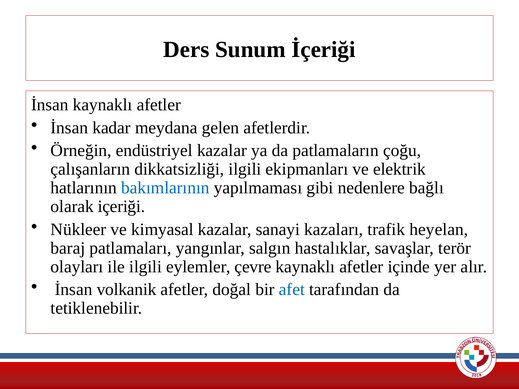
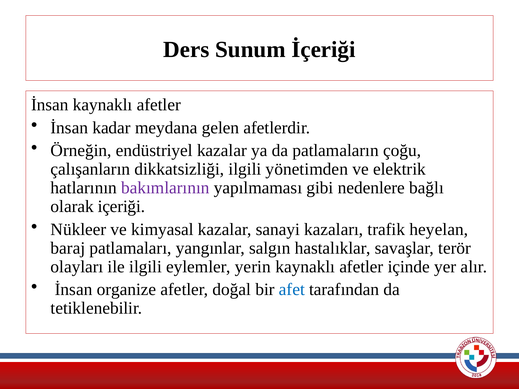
ekipmanları: ekipmanları -> yönetimden (307, 169)
bakımlarının colour: blue -> purple (165, 188)
çevre: çevre -> yerin (253, 267)
volkanik: volkanik -> organize (126, 290)
